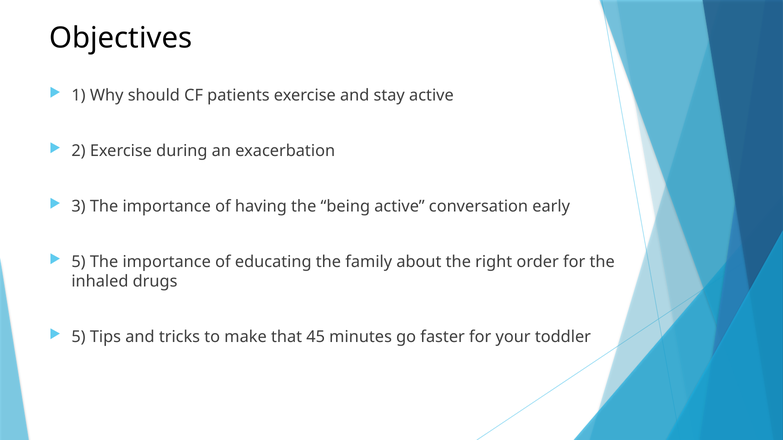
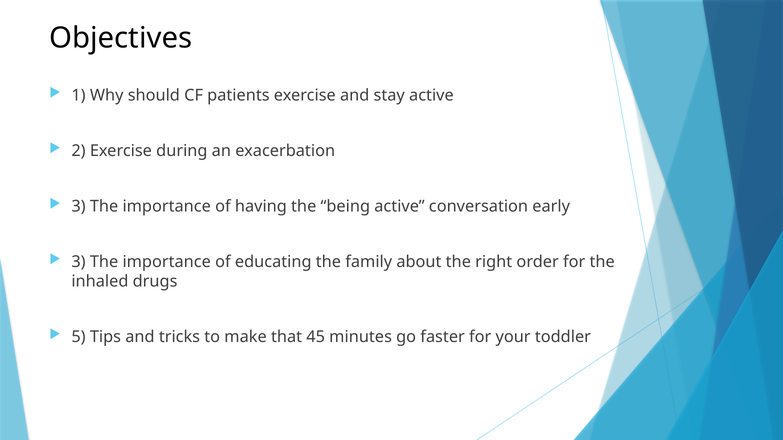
5: 5 -> 3 (79, 262)
